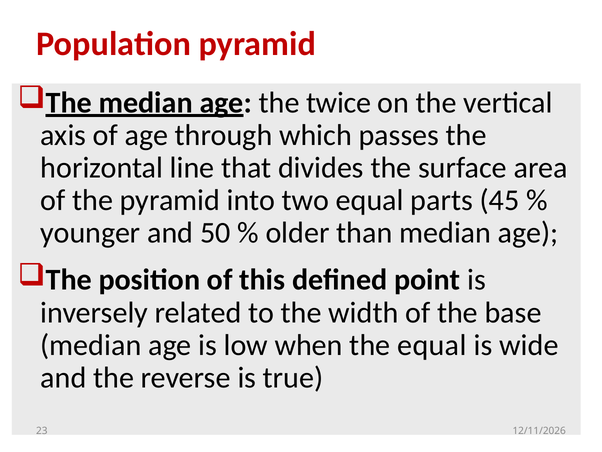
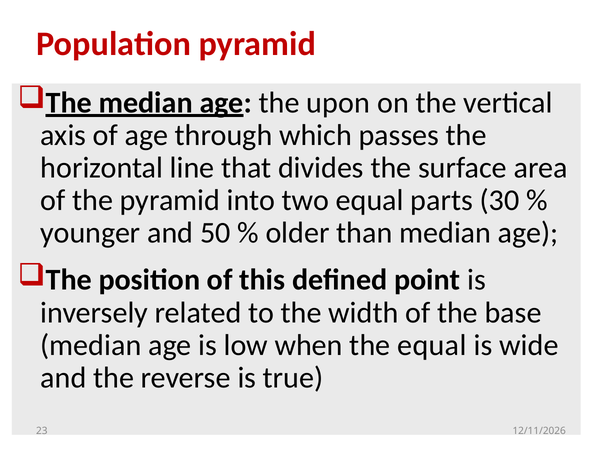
twice: twice -> upon (338, 103)
45: 45 -> 30 (500, 200)
